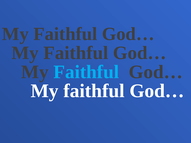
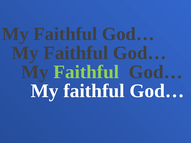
Faithful colour: light blue -> light green (86, 72)
